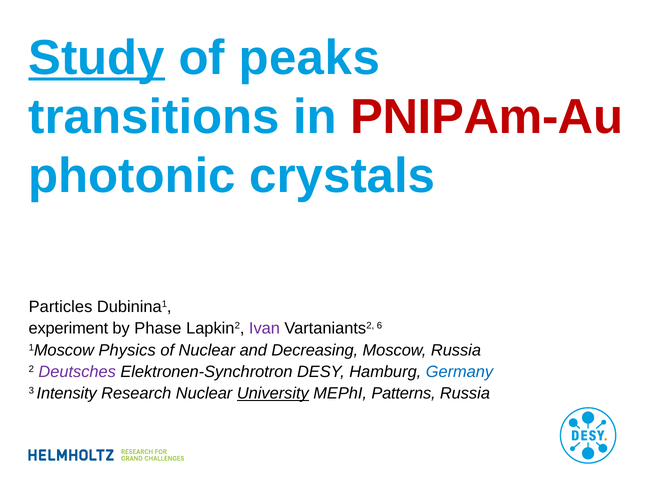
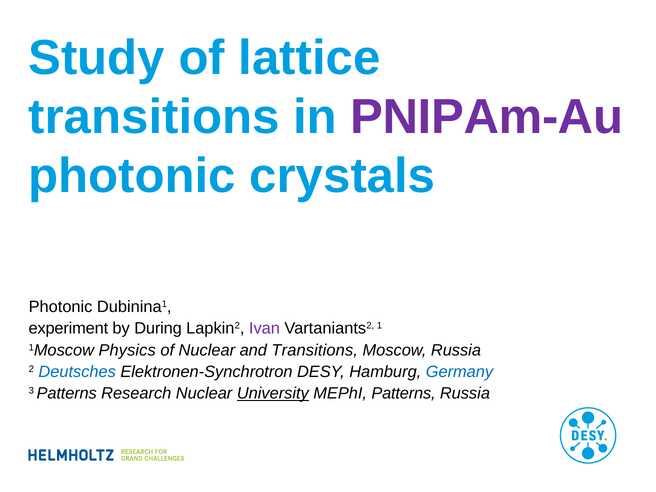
Study underline: present -> none (97, 58)
peaks: peaks -> lattice (310, 58)
PNIPAm-Au colour: red -> purple (487, 117)
Particles: Particles -> Photonic (61, 307)
Phase: Phase -> During (158, 329)
6: 6 -> 1 (379, 326)
and Decreasing: Decreasing -> Transitions (315, 350)
Deutsches colour: purple -> blue (77, 372)
3 Intensity: Intensity -> Patterns (67, 393)
